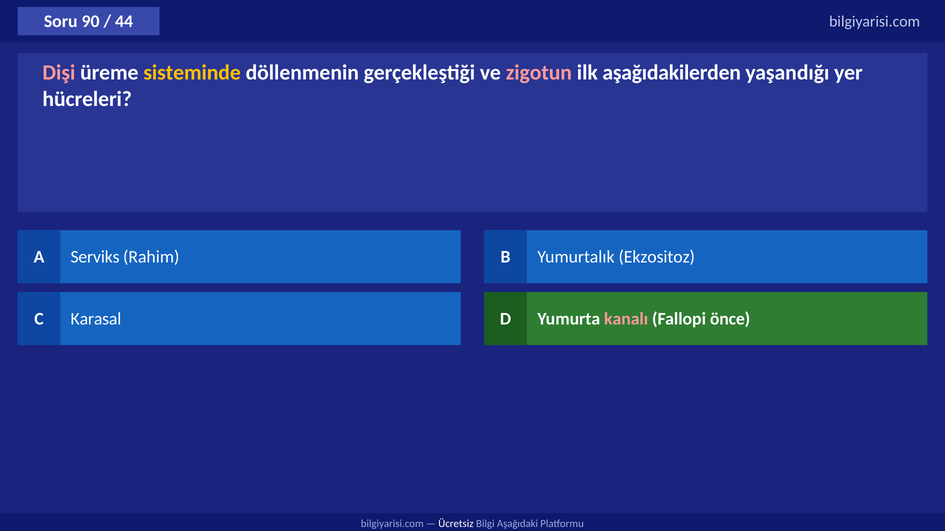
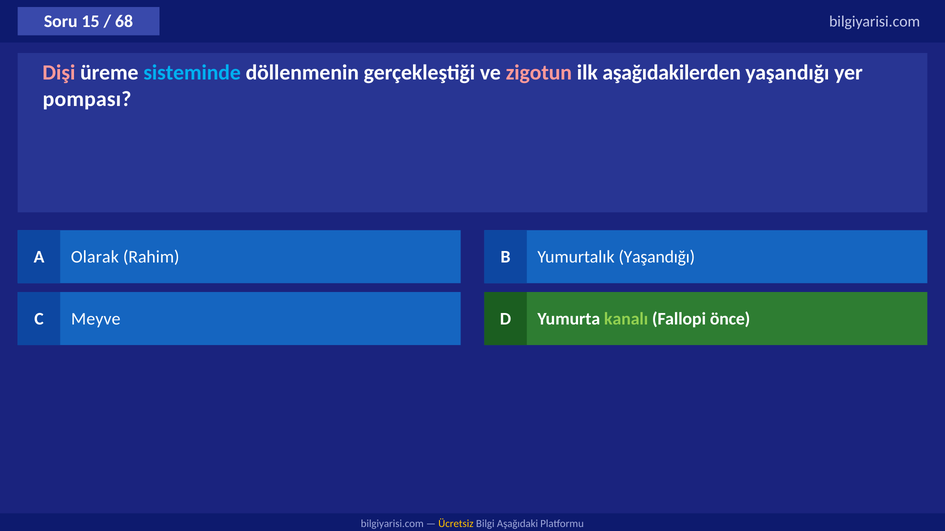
90: 90 -> 15 (91, 22)
44: 44 -> 68 (124, 22)
sisteminde colour: yellow -> light blue (192, 73)
hücreleri: hücreleri -> pompası (87, 99)
Serviks: Serviks -> Olarak (95, 257)
Yumurtalık Ekzositoz: Ekzositoz -> Yaşandığı (657, 257)
Karasal: Karasal -> Meyve (96, 319)
kanalı colour: pink -> light green (626, 319)
Ücretsiz colour: white -> yellow (456, 524)
